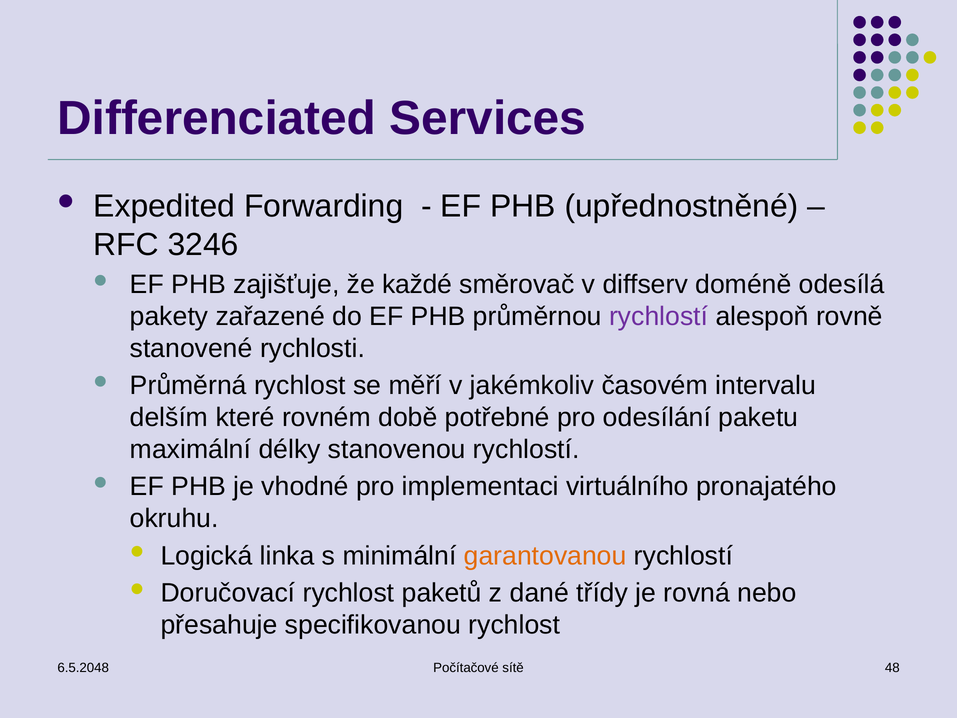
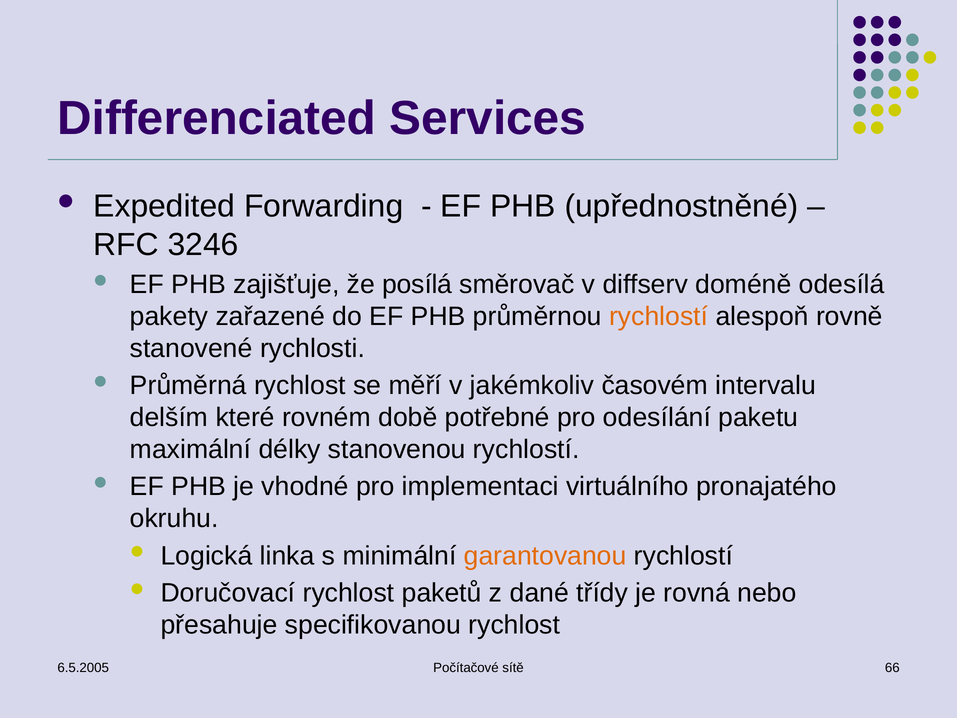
každé: každé -> posílá (417, 284)
rychlostí colour: purple -> orange (659, 316)
6.5.2048: 6.5.2048 -> 6.5.2005 (83, 668)
48: 48 -> 66 (892, 668)
